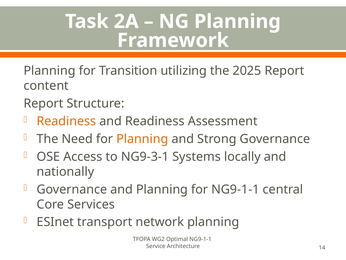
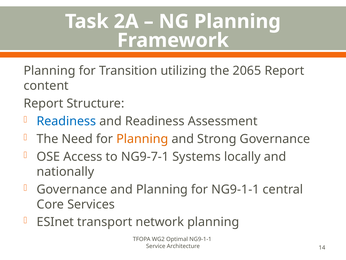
2025: 2025 -> 2065 (247, 71)
Readiness colour: orange -> blue (66, 121)
NG9-3-1: NG9-3-1 -> NG9-7-1 (145, 156)
